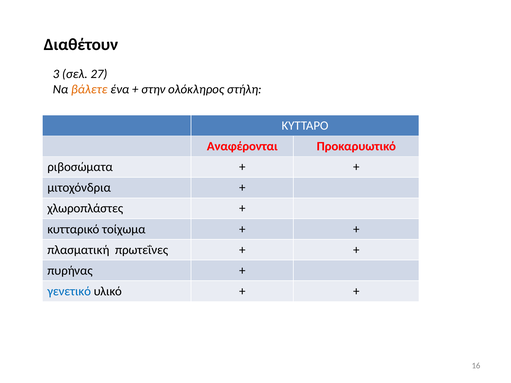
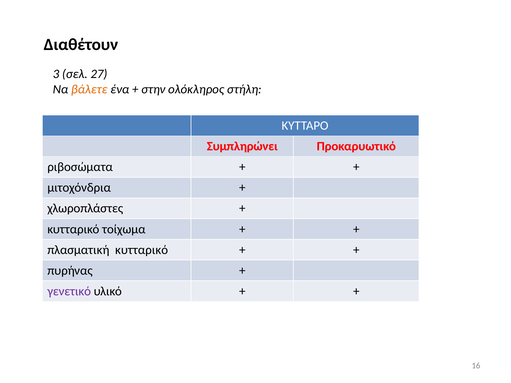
Αναφέρονται: Αναφέρονται -> Συμπληρώνει (242, 146)
πλασματική πρωτεΐνες: πρωτεΐνες -> κυτταρικό (142, 250)
γενετικό colour: blue -> purple (69, 291)
